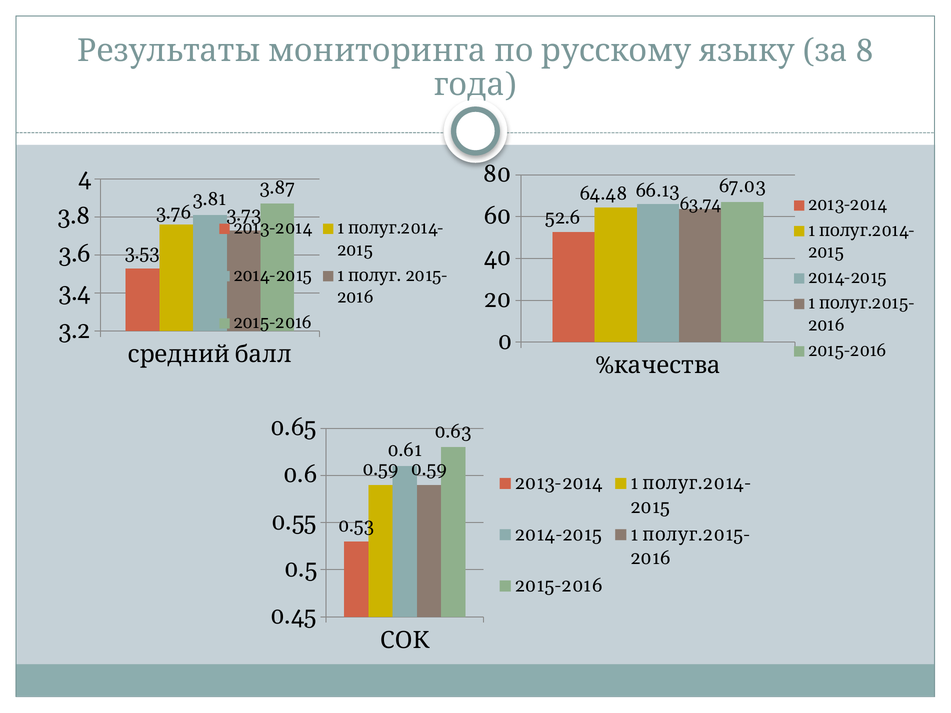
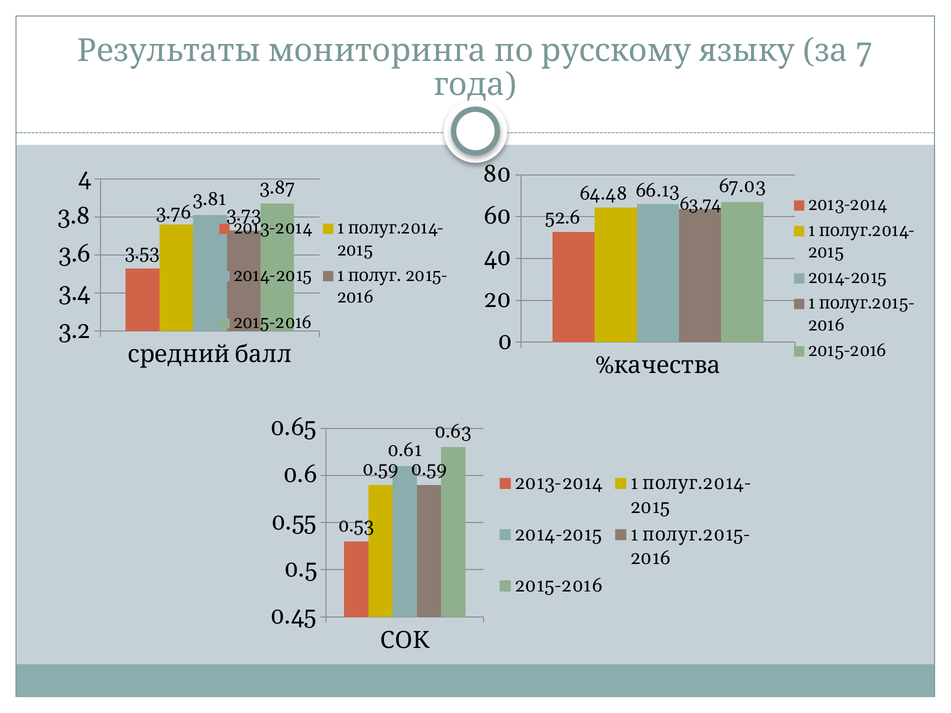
8: 8 -> 7 (864, 51)
